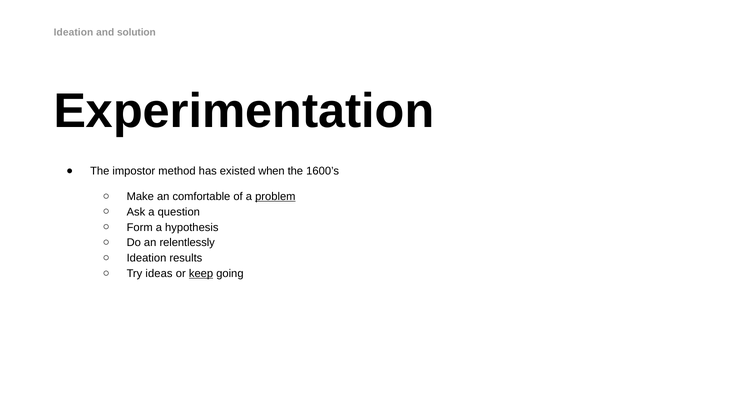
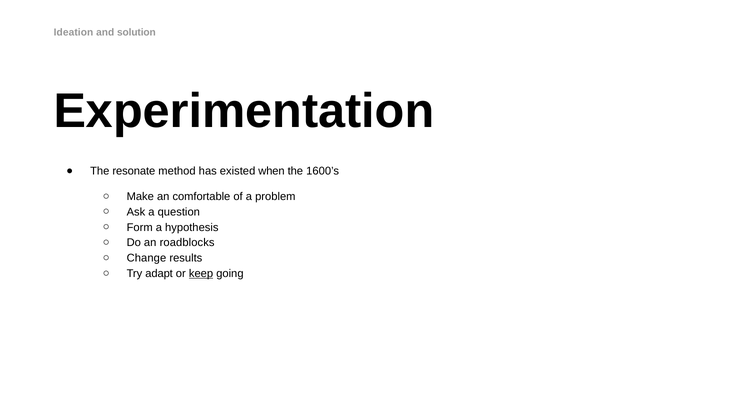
impostor: impostor -> resonate (134, 171)
problem underline: present -> none (275, 196)
relentlessly: relentlessly -> roadblocks (187, 243)
Ideation: Ideation -> Change (146, 258)
ideas: ideas -> adapt (159, 273)
